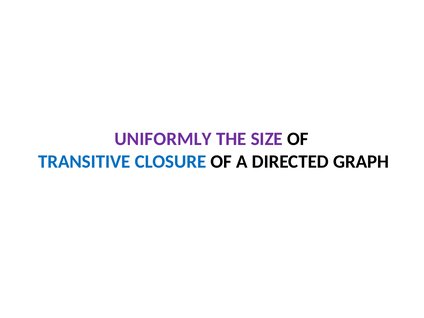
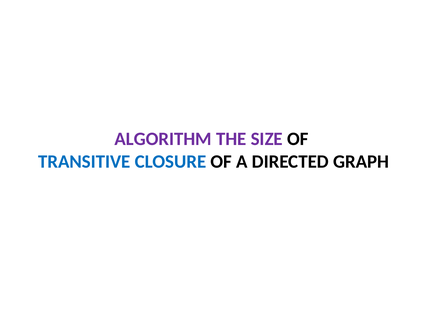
UNIFORMLY: UNIFORMLY -> ALGORITHM (163, 139)
